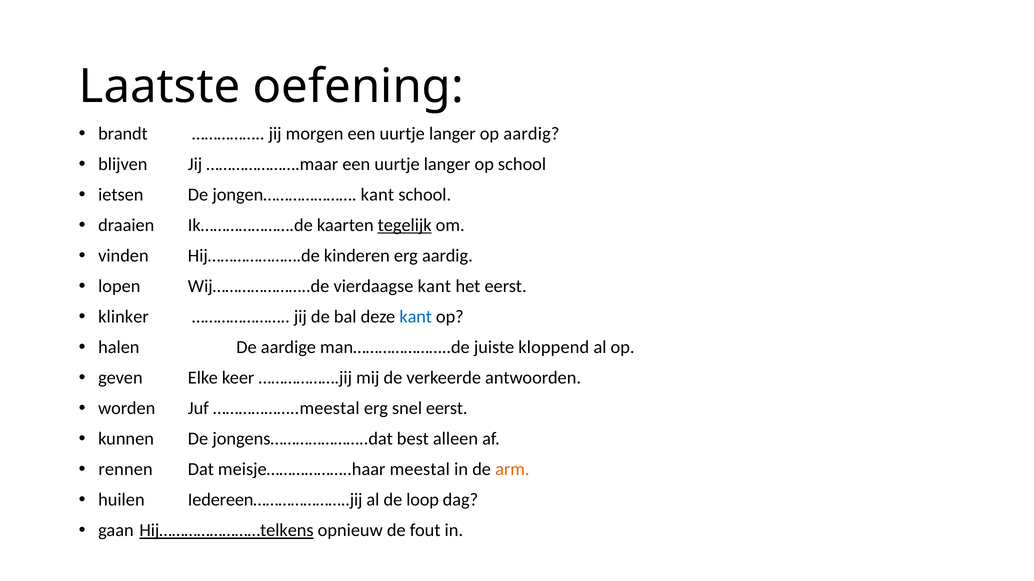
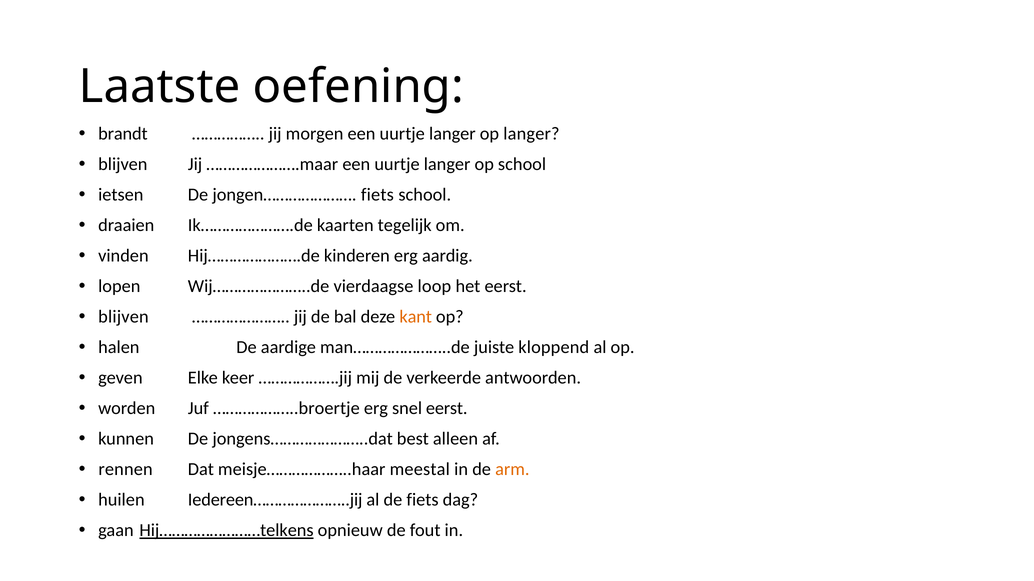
op aardig: aardig -> langer (531, 134)
jongen………………… kant: kant -> fiets (377, 195)
tegelijk underline: present -> none (405, 225)
vierdaagse kant: kant -> loop (434, 286)
klinker: klinker -> blijven (123, 317)
kant colour: blue -> orange (416, 317)
………………..meestal: ………………..meestal -> ………………..broertje (286, 409)
de loop: loop -> fiets (423, 500)
